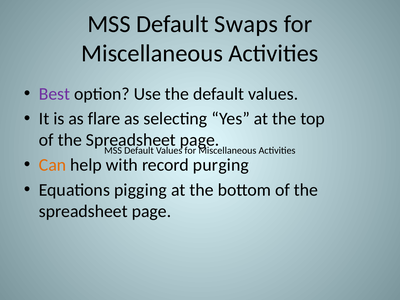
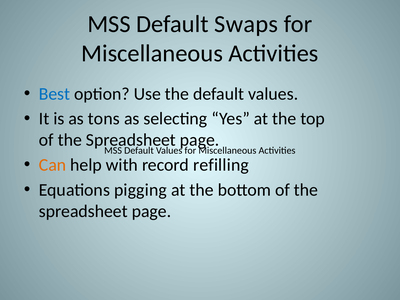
Best colour: purple -> blue (55, 94)
flare: flare -> tons (104, 119)
purging: purging -> refilling (221, 165)
